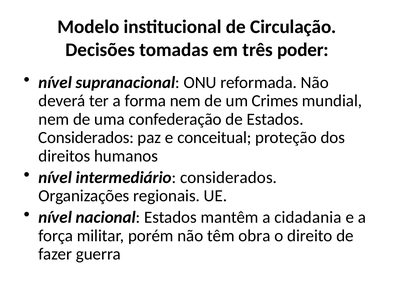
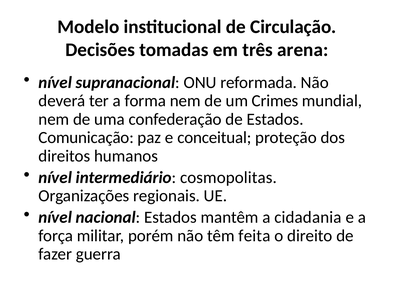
poder: poder -> arena (303, 50)
Considerados: Considerados -> Comunicação (86, 137)
intermediário considerados: considerados -> cosmopolitas (229, 177)
obra: obra -> feita (254, 235)
